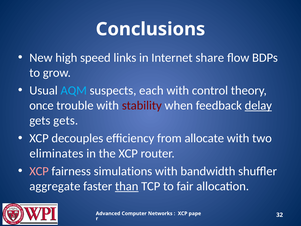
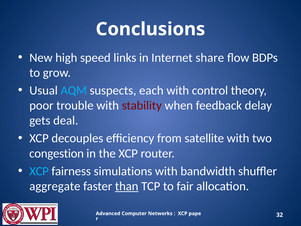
once: once -> poor (41, 105)
delay underline: present -> none (258, 105)
gets gets: gets -> deal (66, 120)
allocate: allocate -> satellite (204, 138)
eliminates: eliminates -> congestion (57, 153)
XCP colour: pink -> light blue (39, 171)
